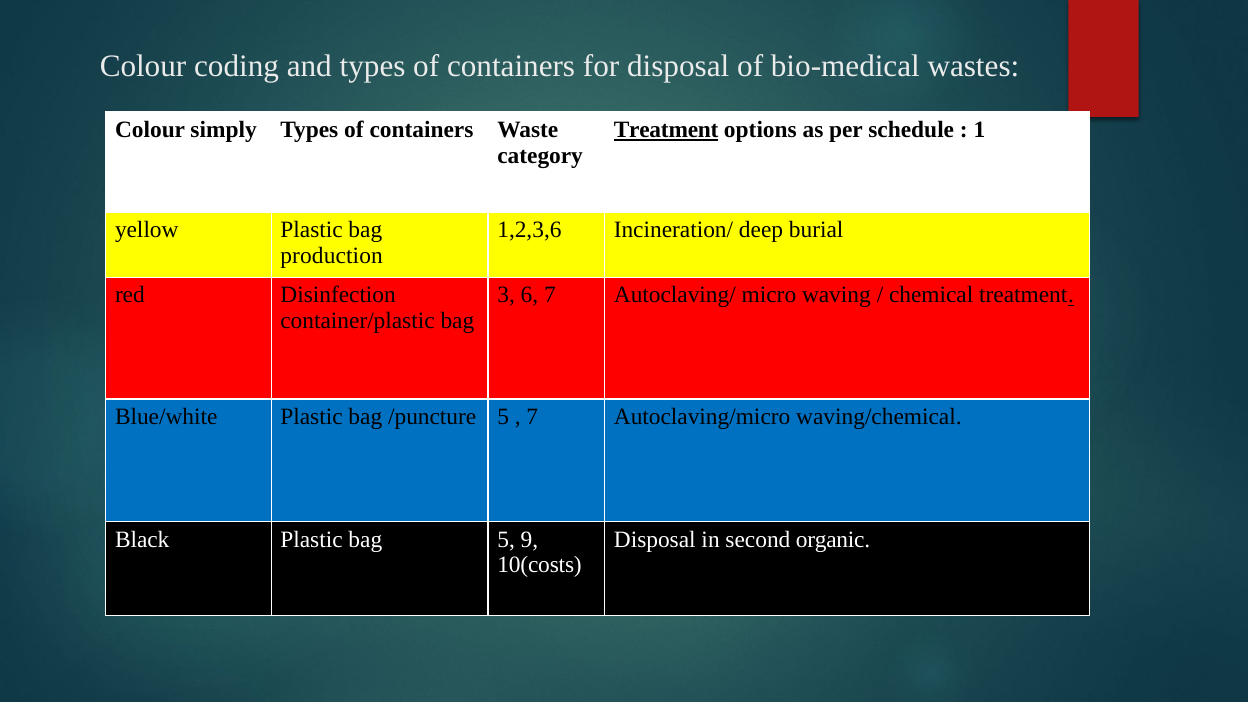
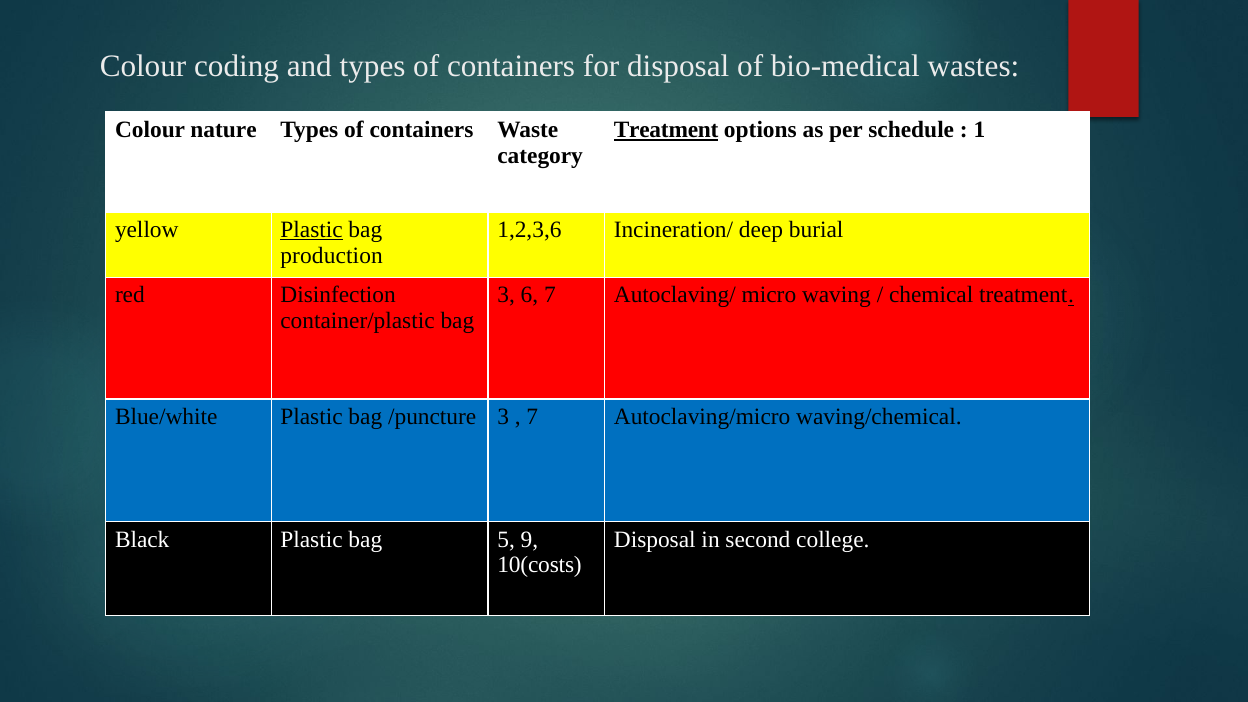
simply: simply -> nature (224, 130)
Plastic underline: none -> present (312, 229)
/puncture 5: 5 -> 3 (503, 417)
organic: organic -> college (833, 539)
